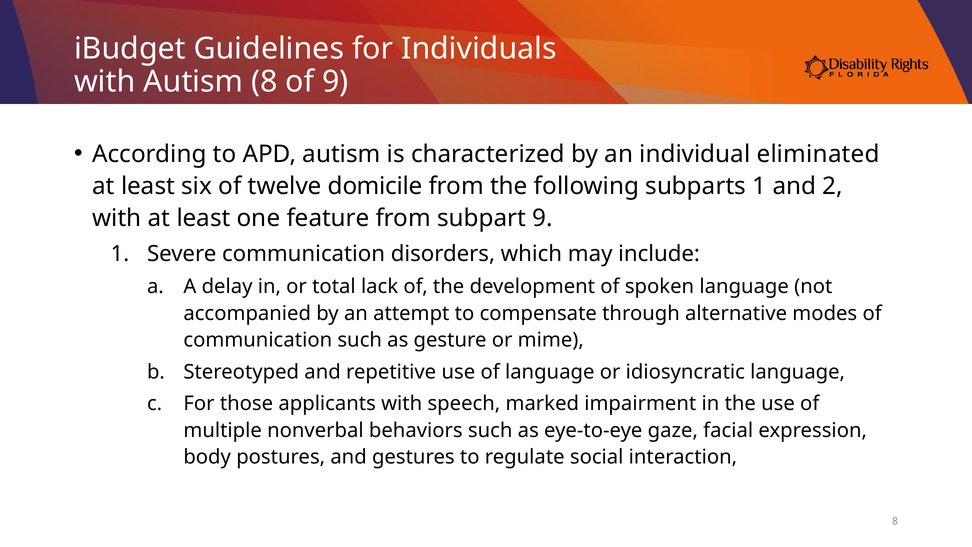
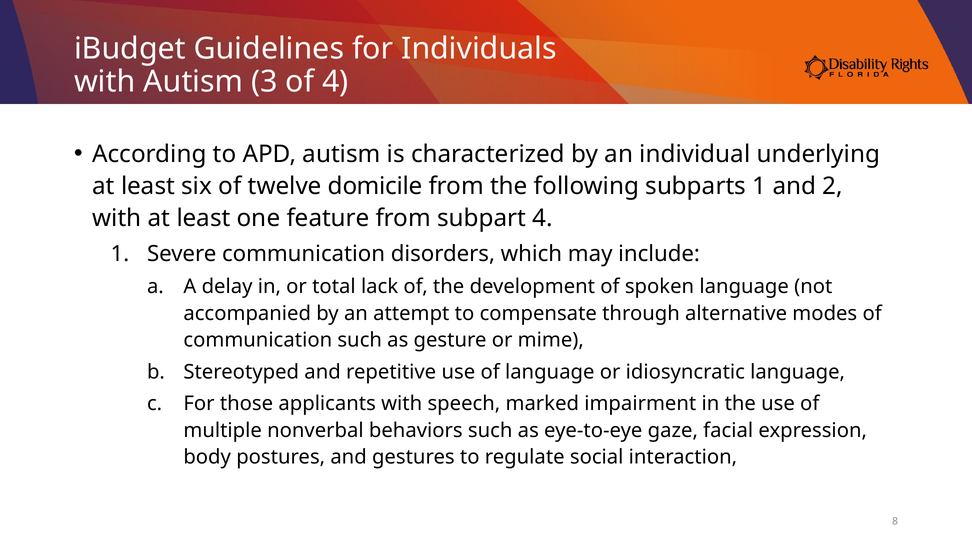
Autism 8: 8 -> 3 (264, 82)
of 9: 9 -> 4 (335, 82)
eliminated: eliminated -> underlying (818, 154)
subpart 9: 9 -> 4 (543, 218)
